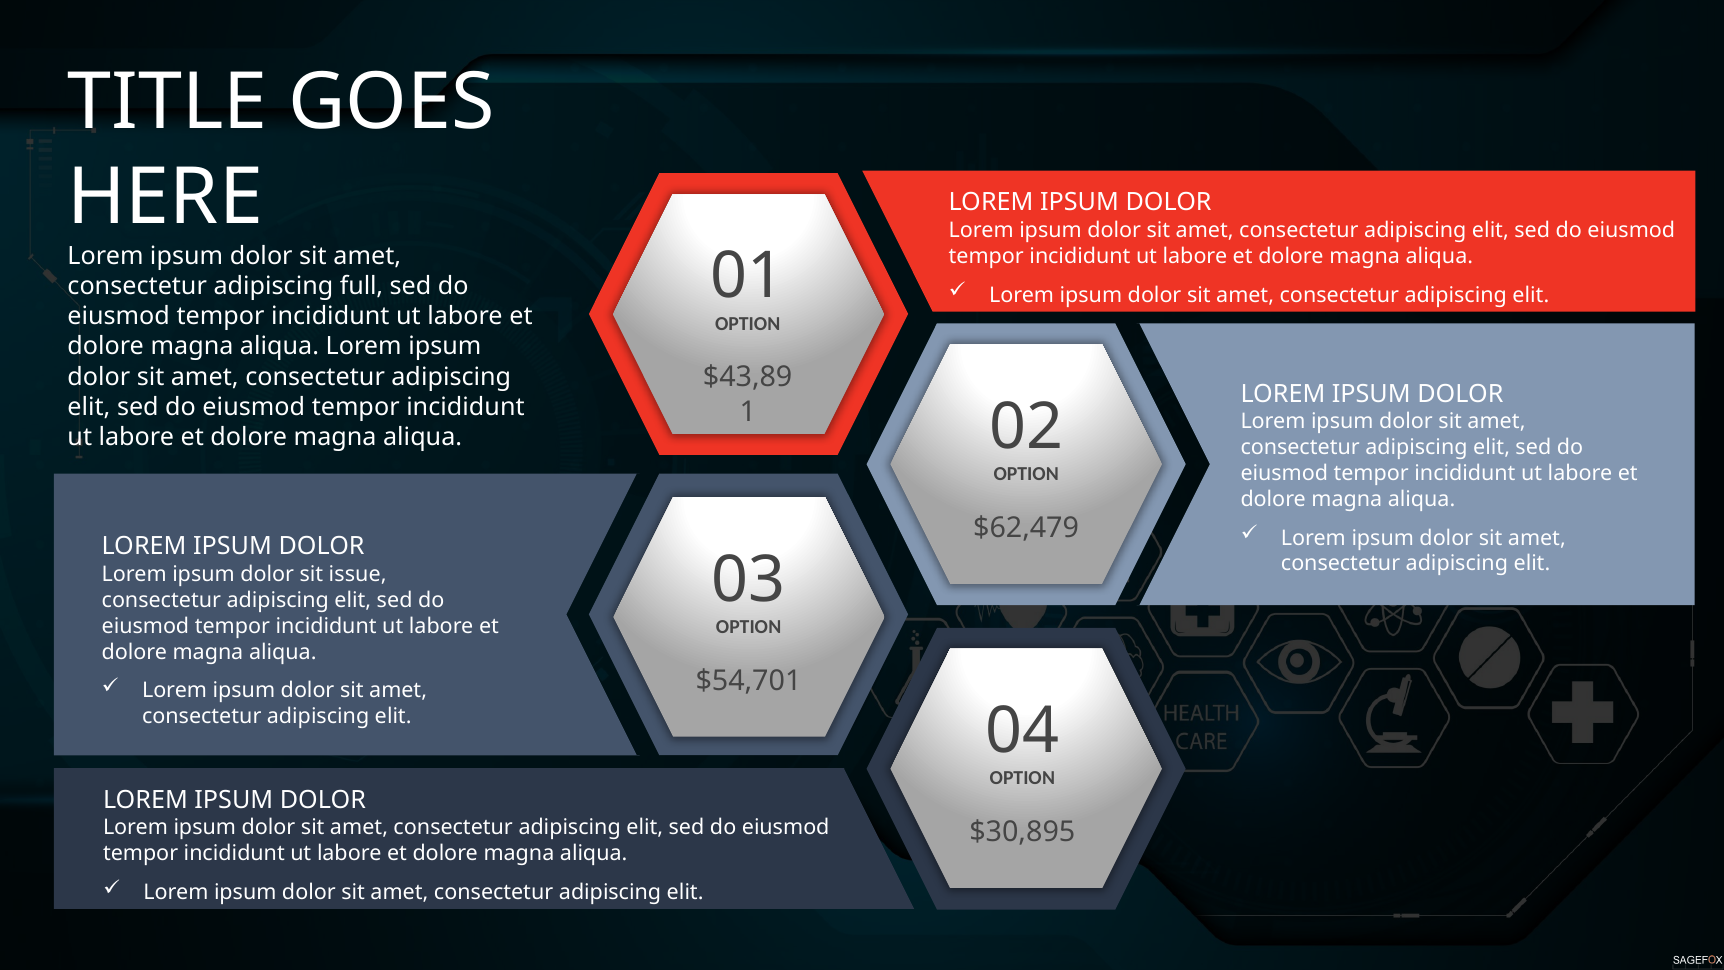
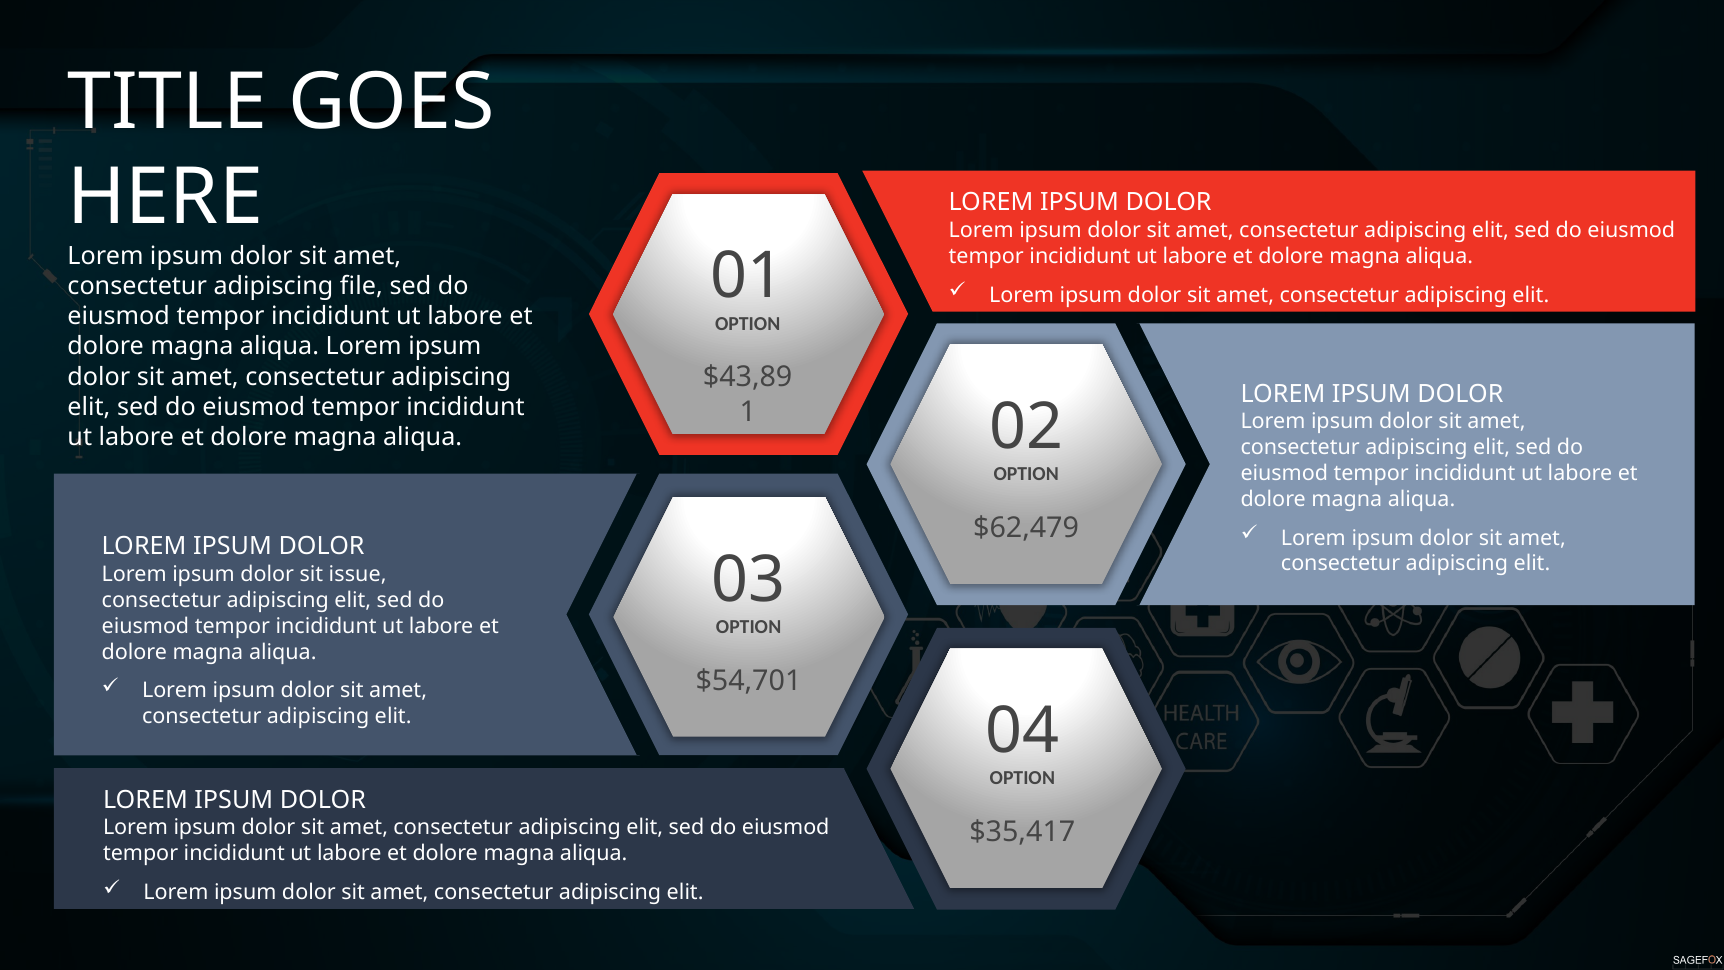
full: full -> file (361, 286)
$30,895: $30,895 -> $35,417 (1022, 831)
